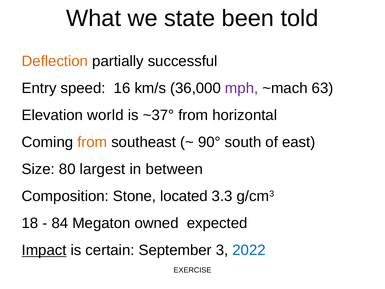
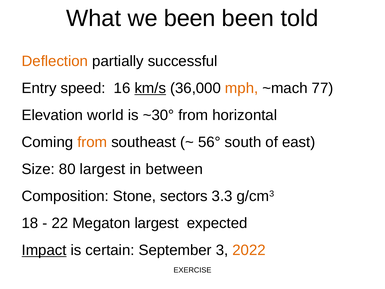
we state: state -> been (190, 18)
km/s underline: none -> present (150, 88)
mph colour: purple -> orange (242, 88)
63: 63 -> 77 (323, 88)
~37°: ~37° -> ~30° (159, 115)
90°: 90° -> 56° (209, 142)
located: located -> sectors (184, 196)
84: 84 -> 22 (60, 223)
Megaton owned: owned -> largest (157, 223)
2022 colour: blue -> orange (249, 250)
